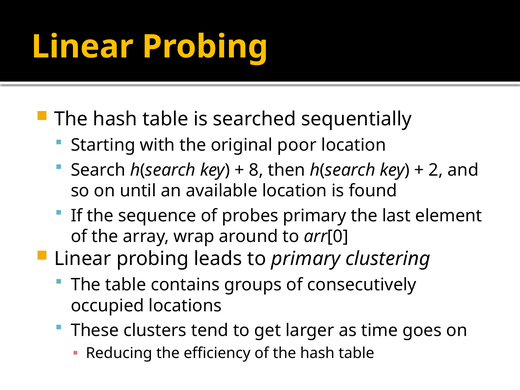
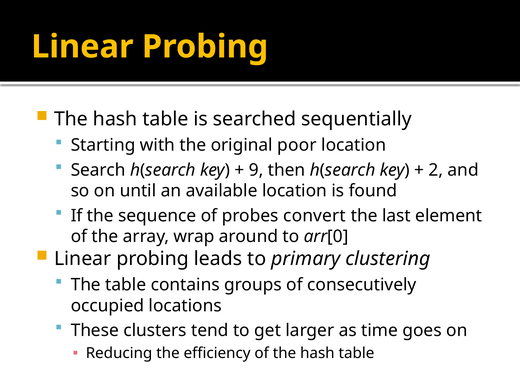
8: 8 -> 9 (256, 170)
probes primary: primary -> convert (314, 216)
